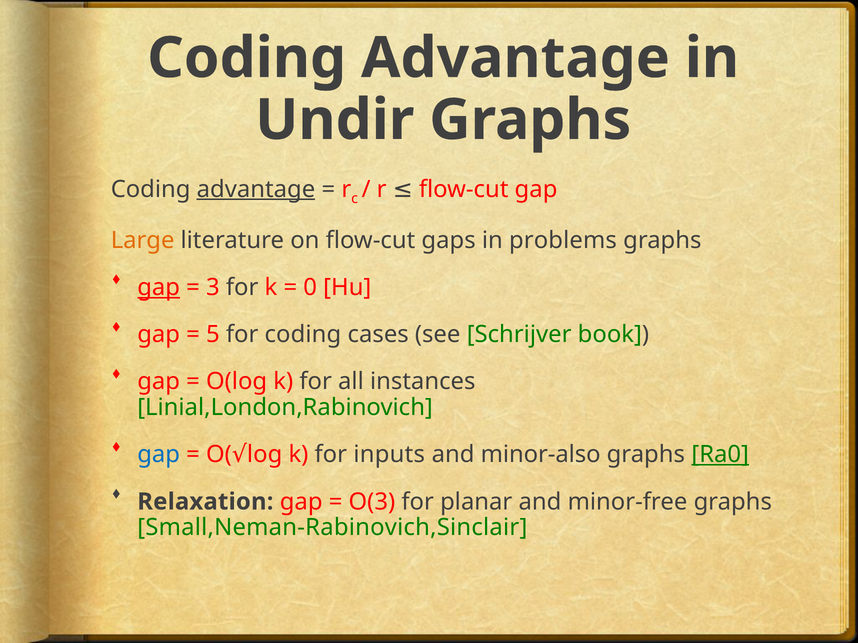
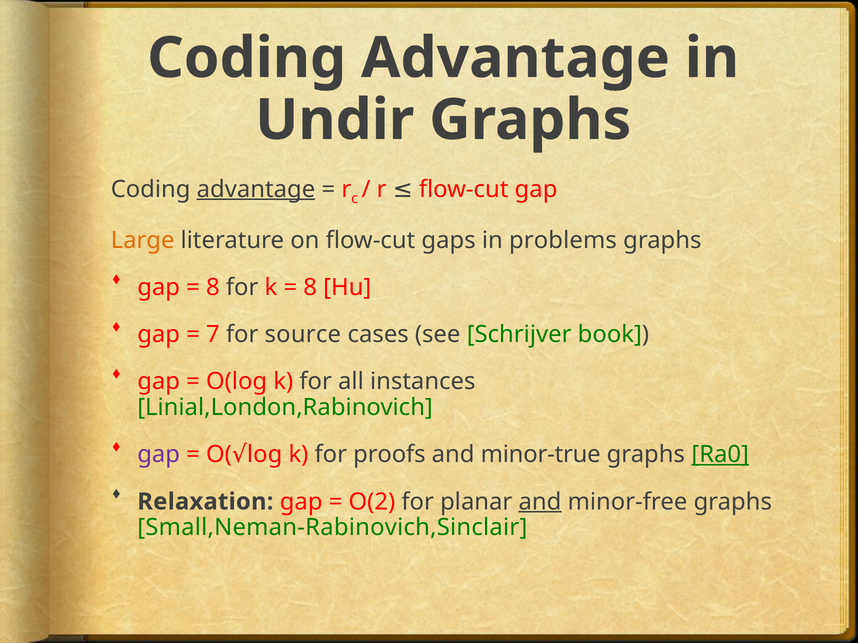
gap underline: present -> none (159, 288)
3: 3 -> 8 (213, 288)
0: 0 -> 8 (310, 288)
5: 5 -> 7 (213, 335)
for coding: coding -> source (303, 335)
gap colour: blue -> purple (159, 455)
inputs: inputs -> proofs (389, 455)
minor-also: minor-also -> minor-true (541, 455)
O(3: O(3 -> O(2 (372, 502)
and underline: none -> present (540, 502)
